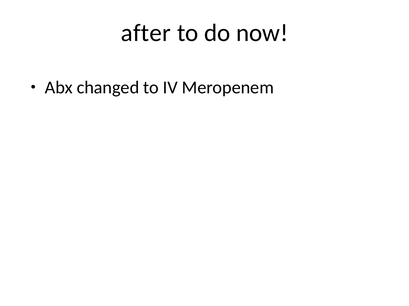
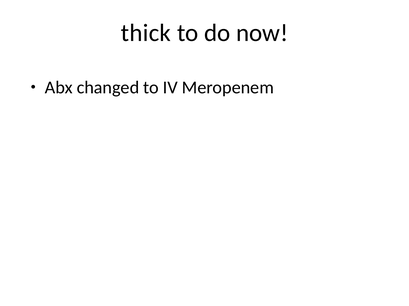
after: after -> thick (146, 33)
